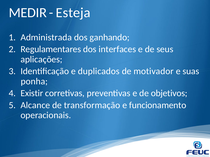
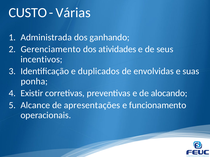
MEDIR: MEDIR -> CUSTO (28, 13)
Esteja: Esteja -> Várias (73, 13)
Regulamentares: Regulamentares -> Gerenciamento (51, 49)
interfaces: interfaces -> atividades (117, 49)
aplicações: aplicações -> incentivos (41, 59)
motivador: motivador -> envolvidas (154, 71)
objetivos: objetivos -> alocando (169, 93)
transformação: transformação -> apresentações (92, 105)
